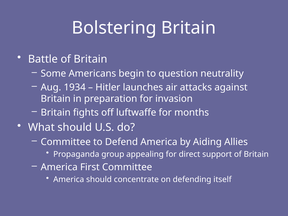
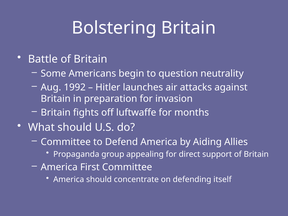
1934: 1934 -> 1992 (75, 87)
